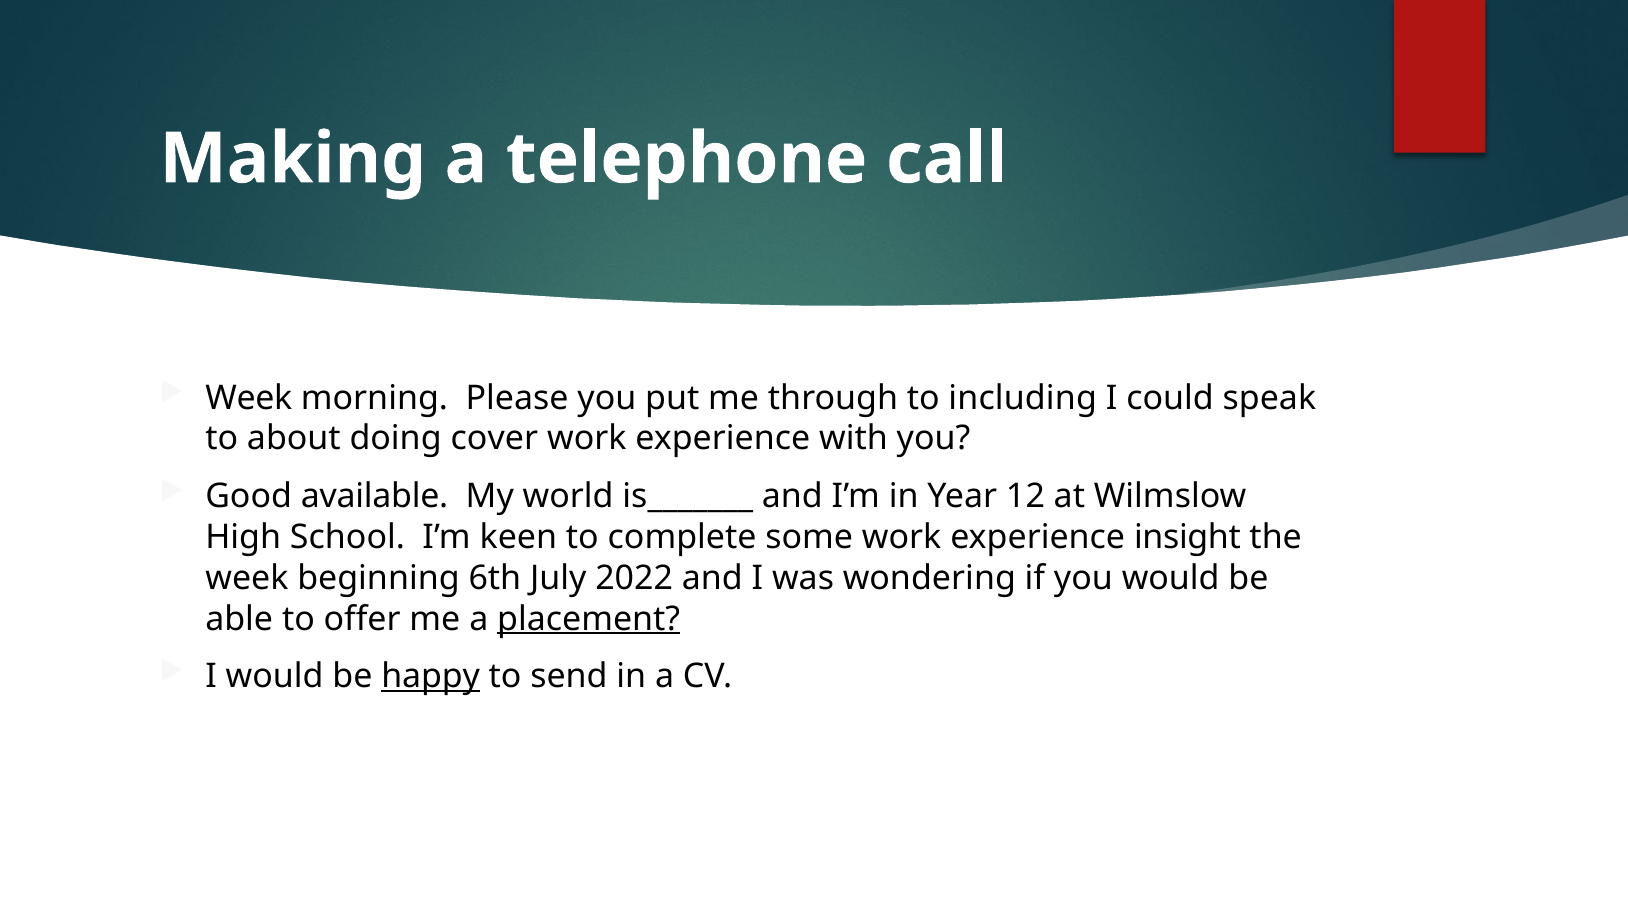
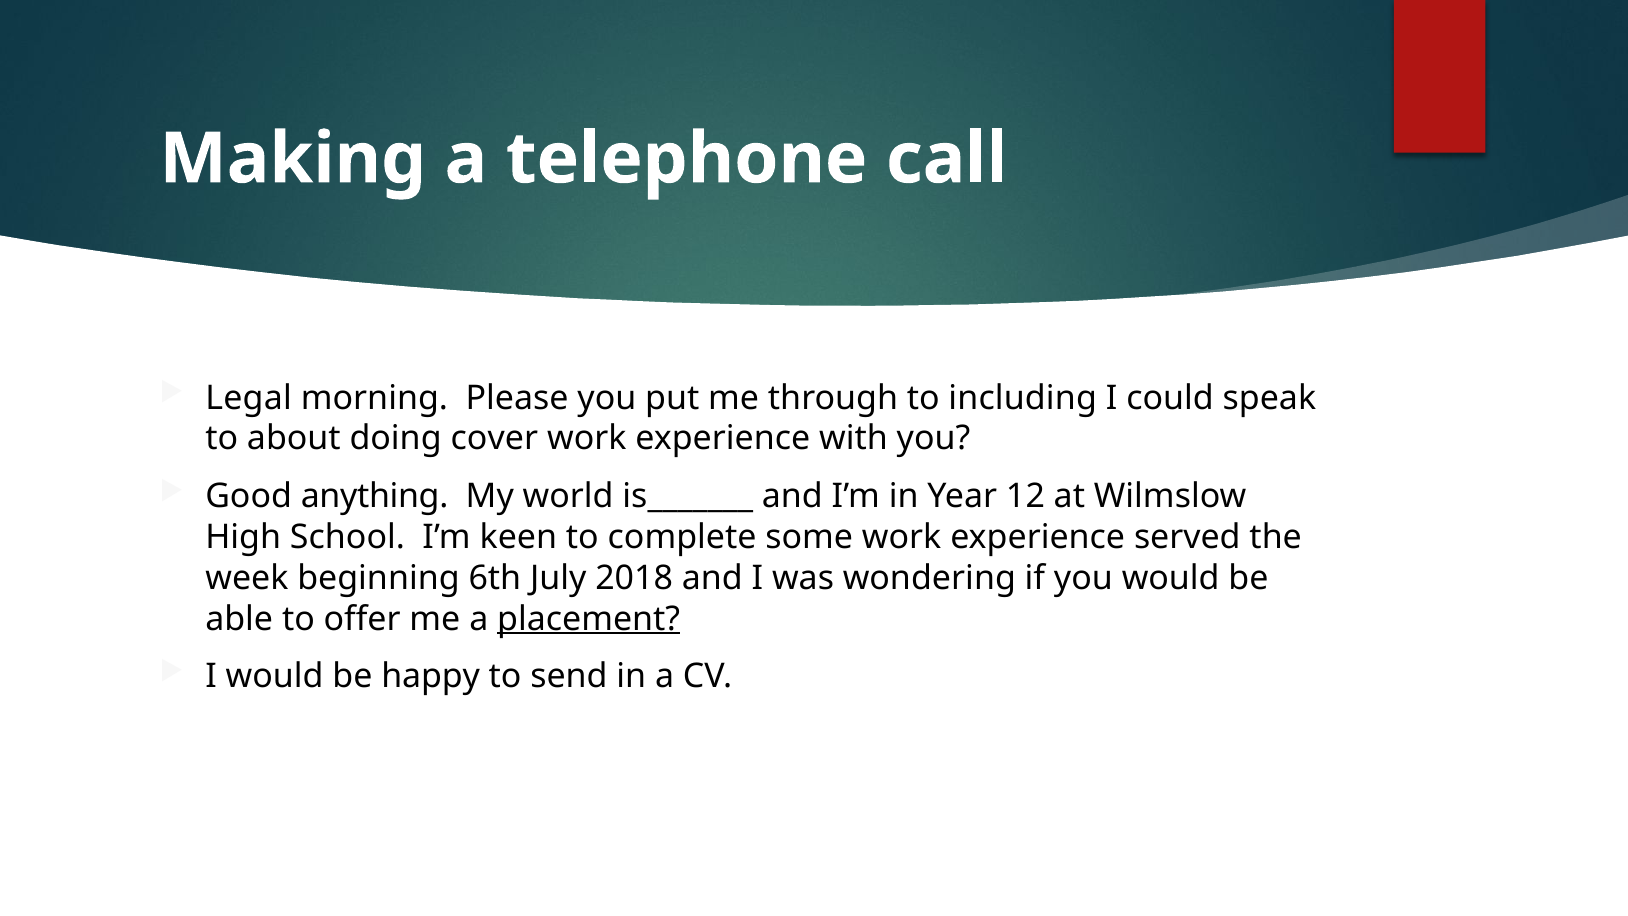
Week: Week -> Legal (249, 398)
available: available -> anything (375, 496)
insight: insight -> served (1187, 537)
2022: 2022 -> 2018 (634, 578)
happy underline: present -> none (431, 676)
